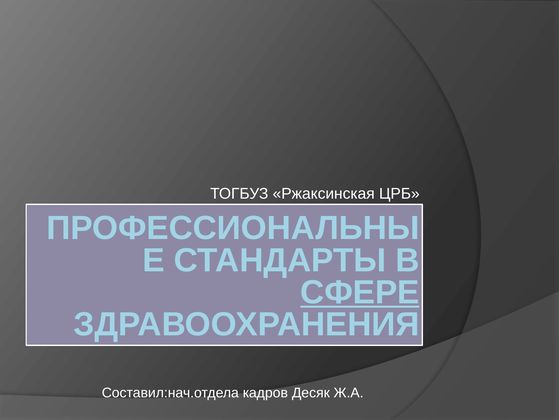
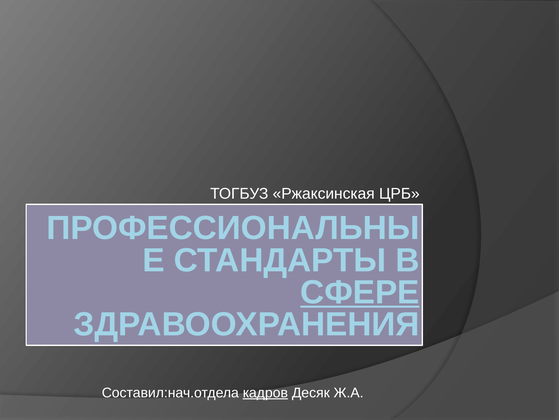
кадров underline: none -> present (265, 392)
